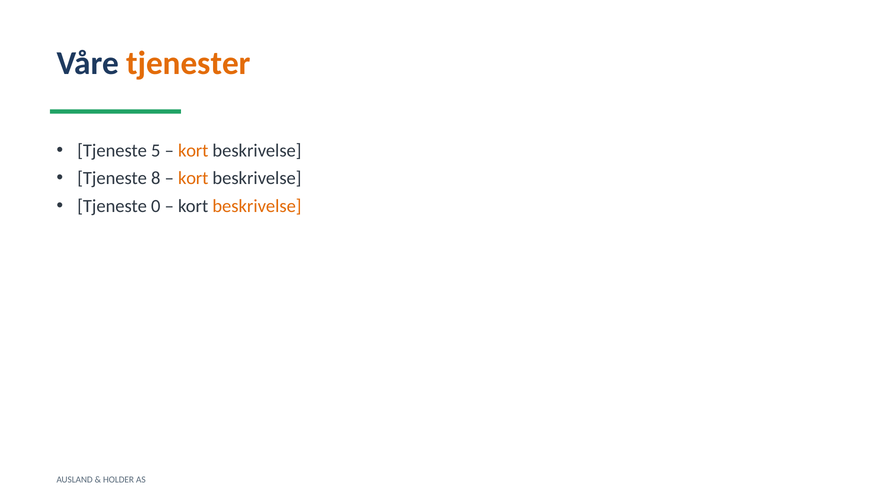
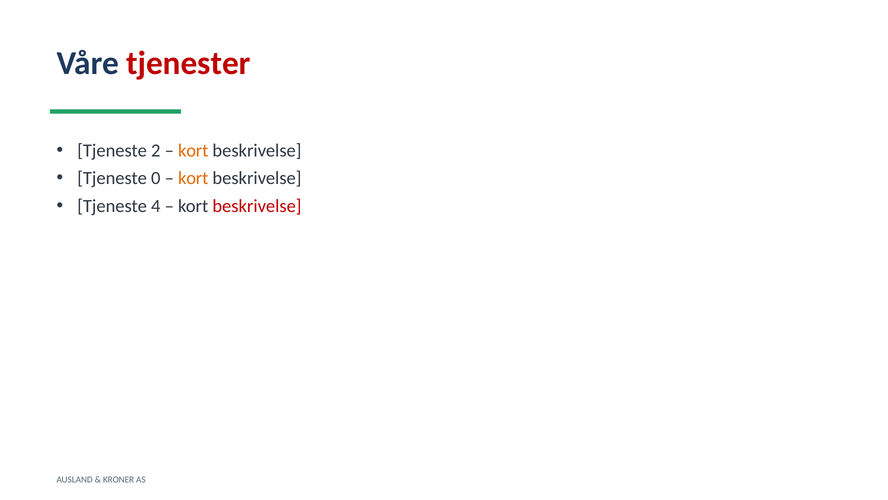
tjenester colour: orange -> red (188, 63)
5: 5 -> 2 (156, 150)
8: 8 -> 0 (156, 178)
0: 0 -> 4 (156, 206)
beskrivelse colour: orange -> red (257, 206)
HOLDER: HOLDER -> KRONER (119, 479)
